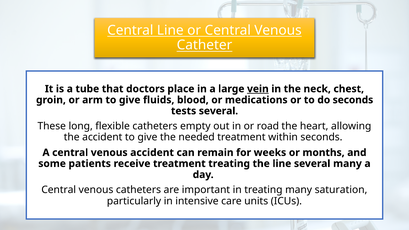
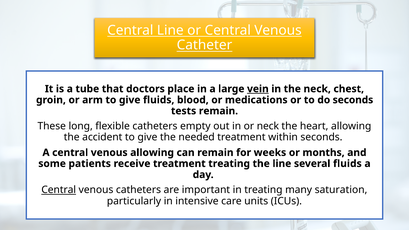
tests several: several -> remain (218, 111)
or road: road -> neck (268, 126)
venous accident: accident -> allowing (152, 153)
several many: many -> fluids (347, 164)
Central underline: none -> present (59, 190)
